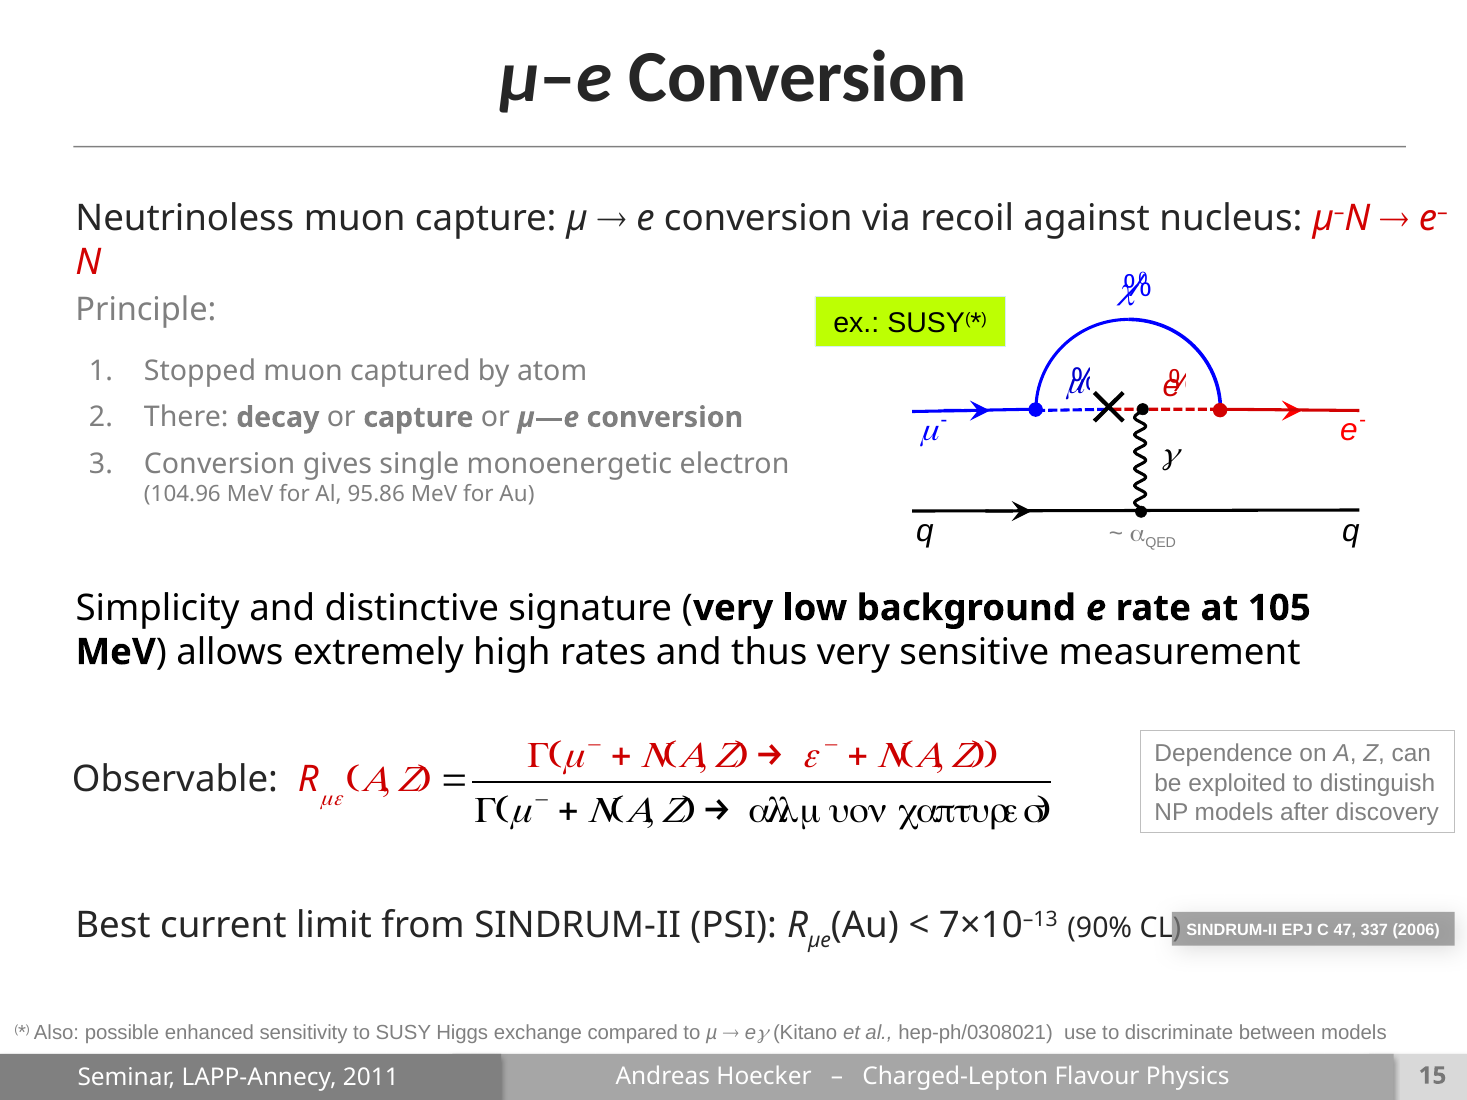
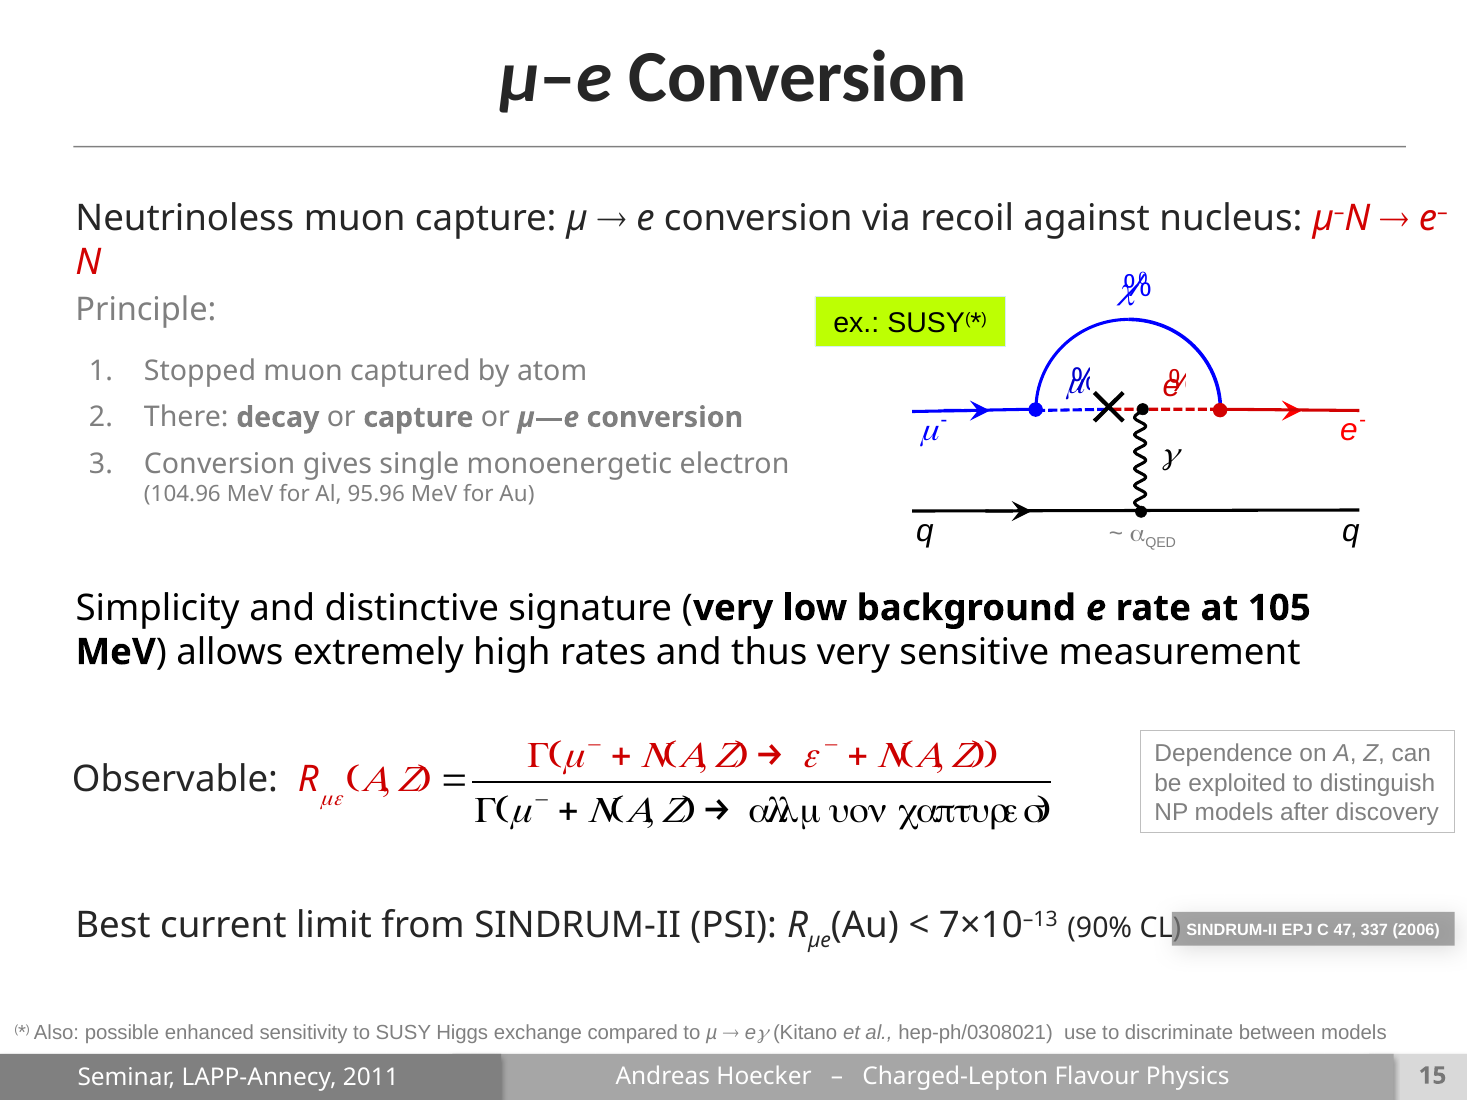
95.86: 95.86 -> 95.96 (376, 494)
